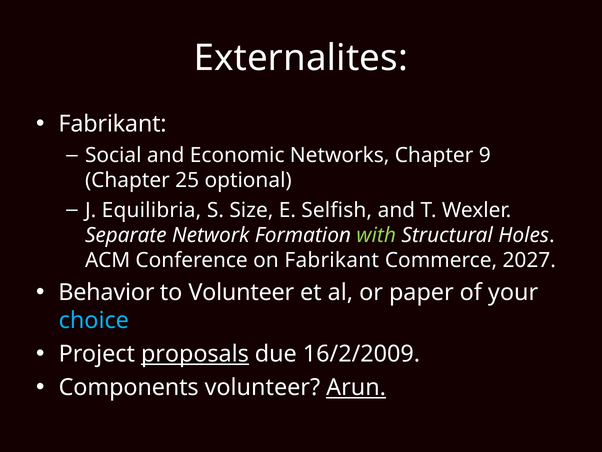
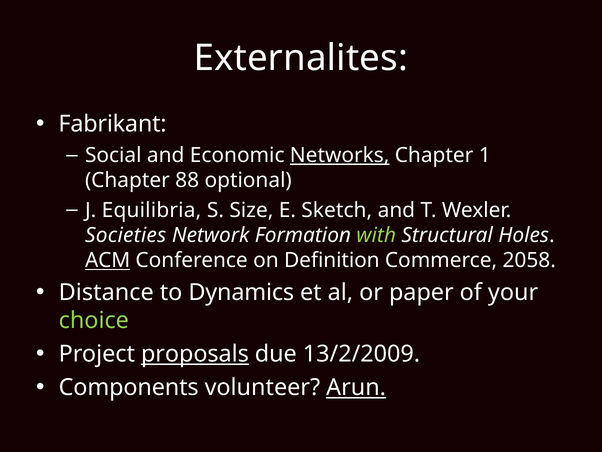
Networks underline: none -> present (340, 155)
9: 9 -> 1 (485, 155)
25: 25 -> 88 (187, 180)
Selfish: Selfish -> Sketch (337, 210)
Separate: Separate -> Societies (126, 235)
ACM underline: none -> present (108, 260)
on Fabrikant: Fabrikant -> Definition (332, 260)
2027: 2027 -> 2058 (529, 260)
Behavior: Behavior -> Distance (106, 292)
to Volunteer: Volunteer -> Dynamics (241, 292)
choice colour: light blue -> light green (94, 320)
16/2/2009: 16/2/2009 -> 13/2/2009 (361, 354)
